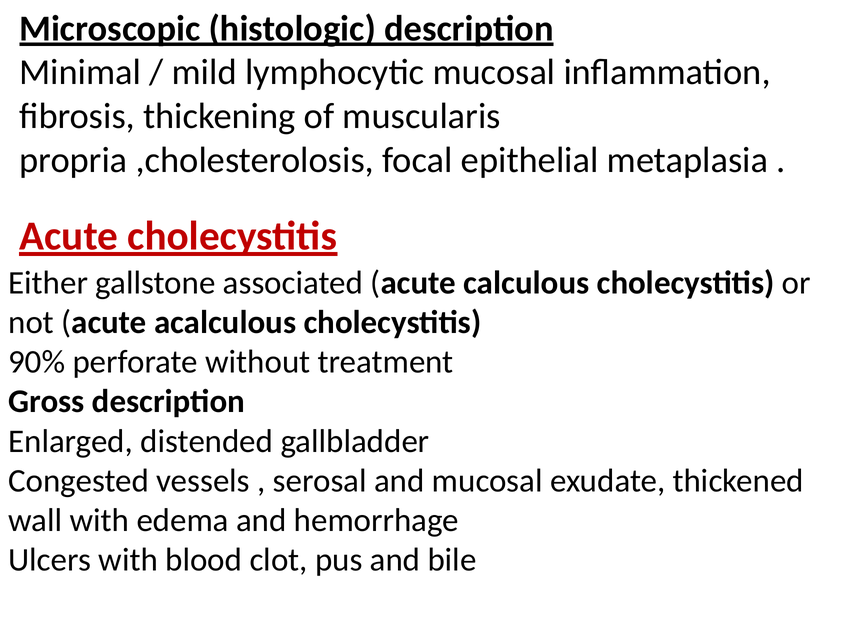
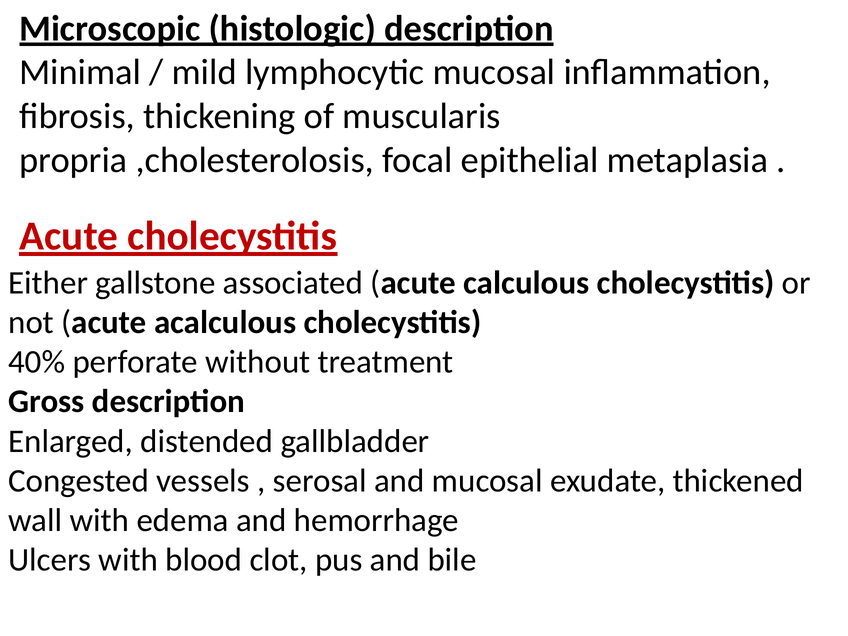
90%: 90% -> 40% (37, 362)
